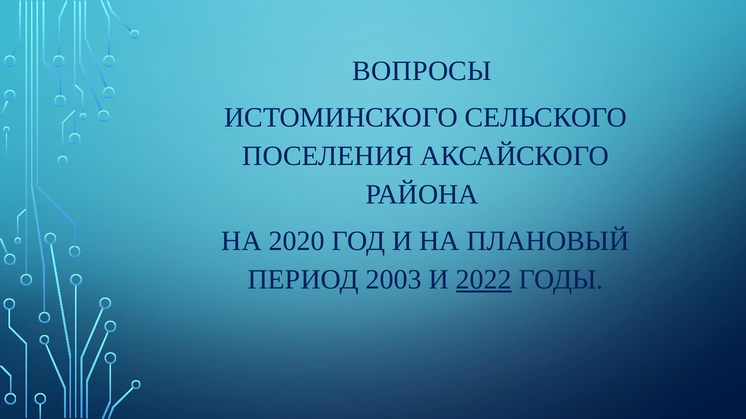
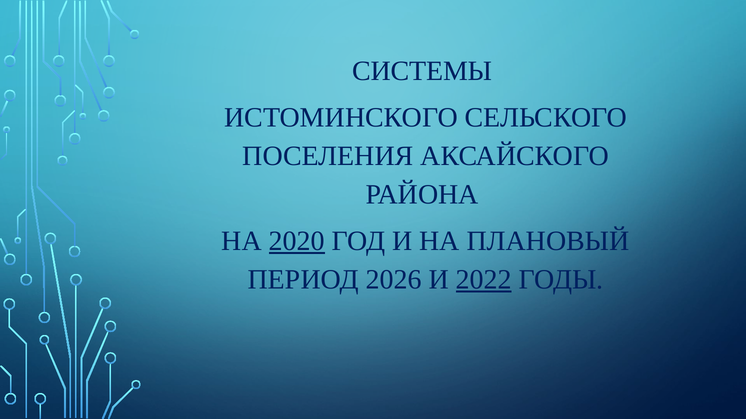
ВОПРОСЫ: ВОПРОСЫ -> СИСТЕМЫ (422, 71)
2020 underline: none -> present (297, 241)
2003: 2003 -> 2026 (394, 280)
